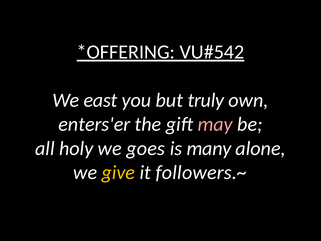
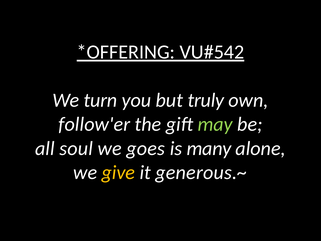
east: east -> turn (100, 100)
enters'er: enters'er -> follow'er (94, 124)
may colour: pink -> light green (215, 124)
holy: holy -> soul (76, 148)
followers.~: followers.~ -> generous.~ (201, 172)
